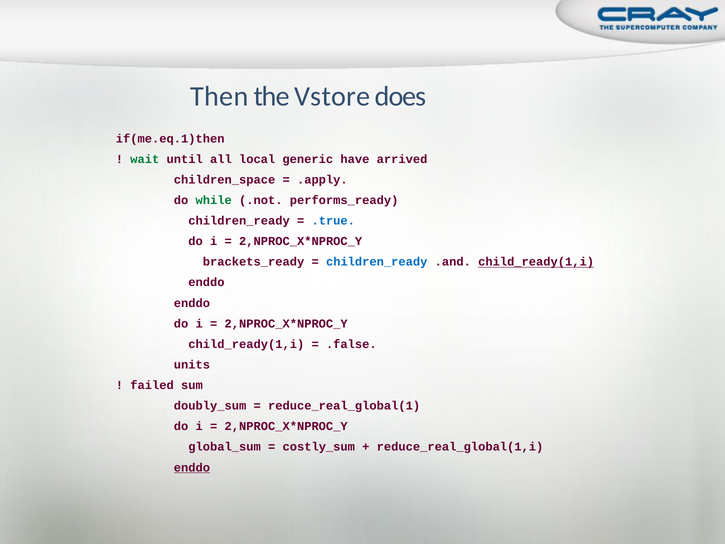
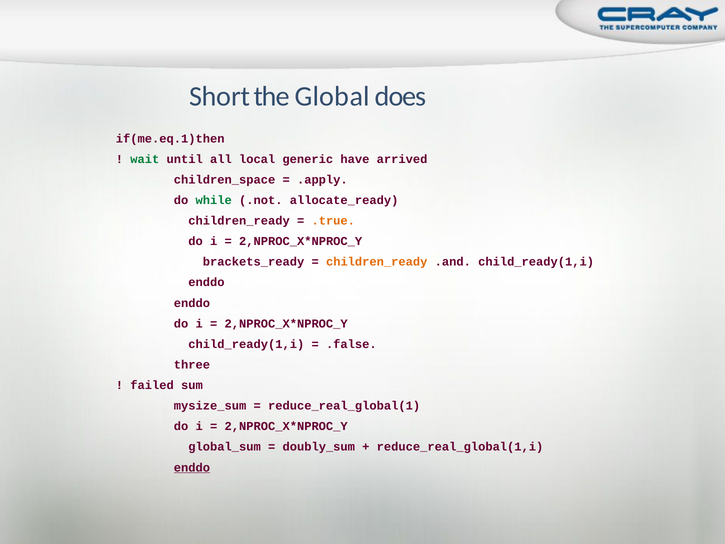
Then: Then -> Short (220, 96)
Vstore: Vstore -> Global (332, 96)
performs_ready: performs_ready -> allocate_ready (344, 200)
.true colour: blue -> orange (333, 221)
children_ready colour: blue -> orange (377, 262)
child_ready(1,i underline: present -> none (536, 262)
units: units -> three (192, 365)
doubly_sum: doubly_sum -> mysize_sum (210, 406)
costly_sum: costly_sum -> doubly_sum (319, 447)
